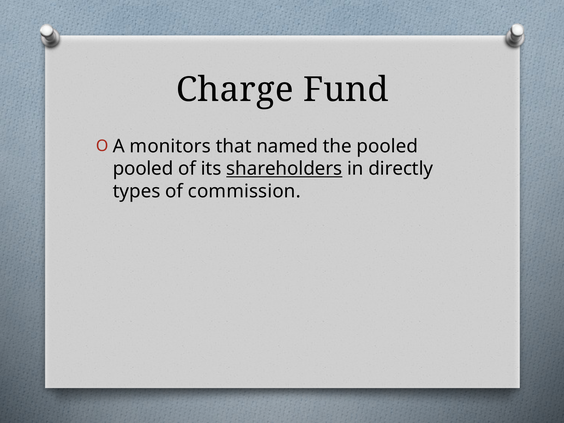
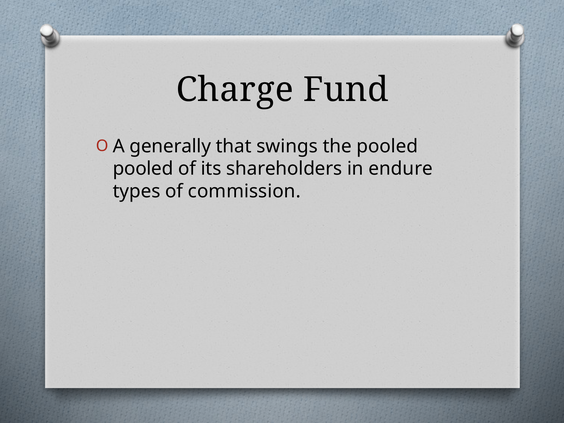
monitors: monitors -> generally (170, 146)
named: named -> swings (287, 146)
shareholders underline: present -> none (284, 169)
directly: directly -> endure (401, 169)
